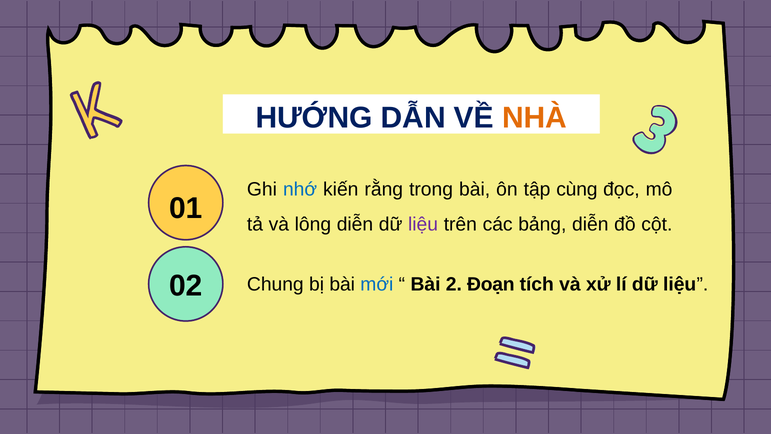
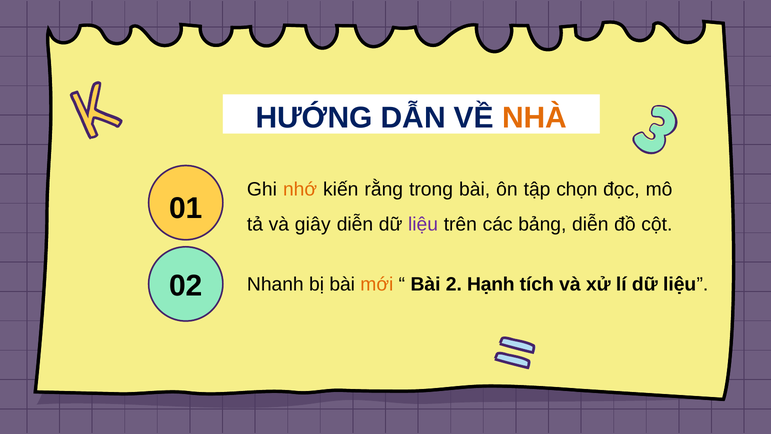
nhớ colour: blue -> orange (300, 189)
cùng: cùng -> chọn (577, 189)
lông: lông -> giây (313, 224)
Chung: Chung -> Nhanh (275, 284)
mới colour: blue -> orange (377, 284)
Đoạn: Đoạn -> Hạnh (491, 284)
